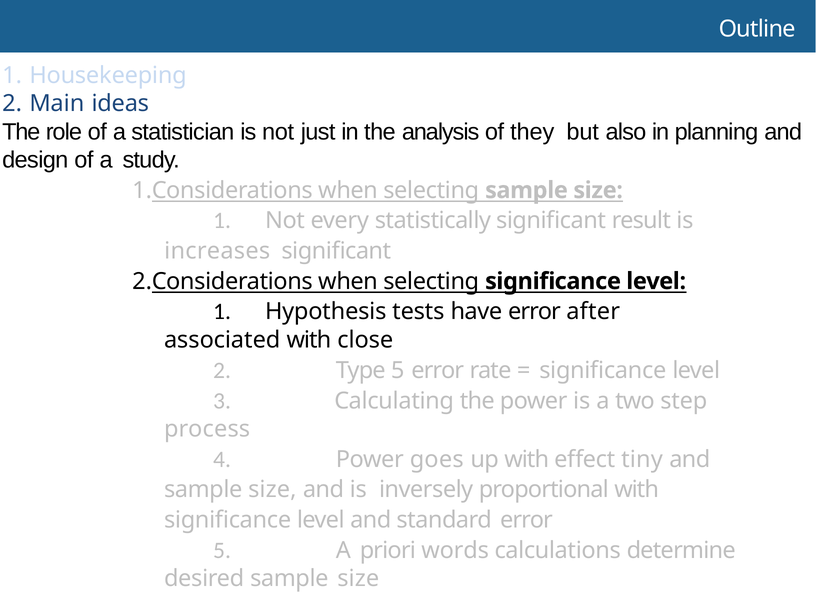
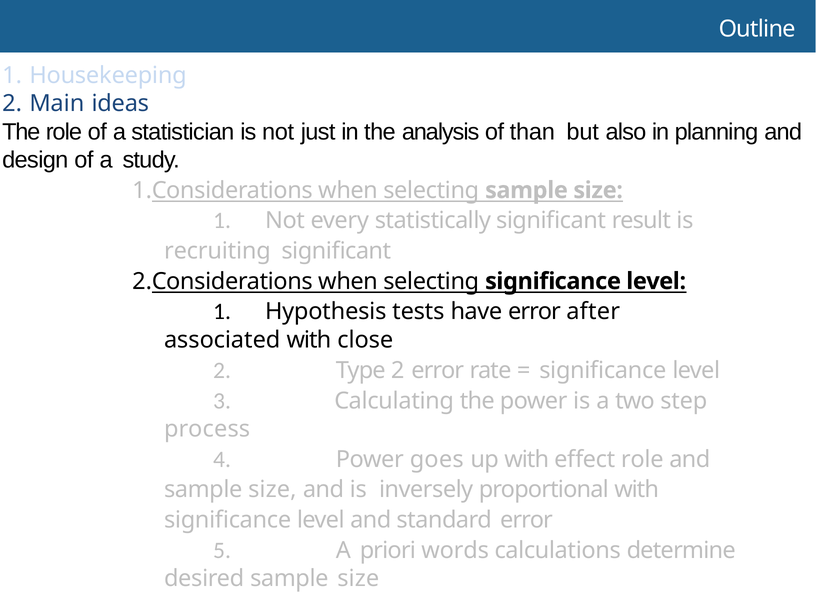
they: they -> than (532, 132)
increases: increases -> recruiting (217, 251)
Type 5: 5 -> 2 (398, 371)
eﬀect tiny: tiny -> role (642, 460)
